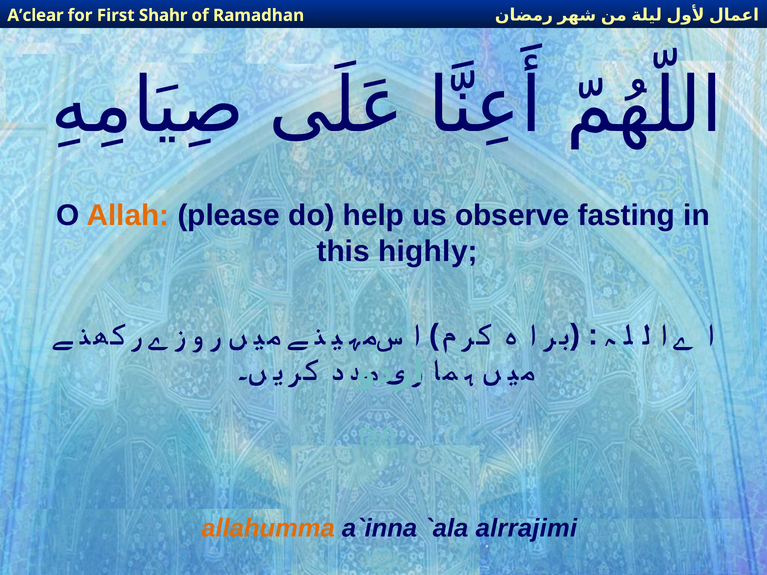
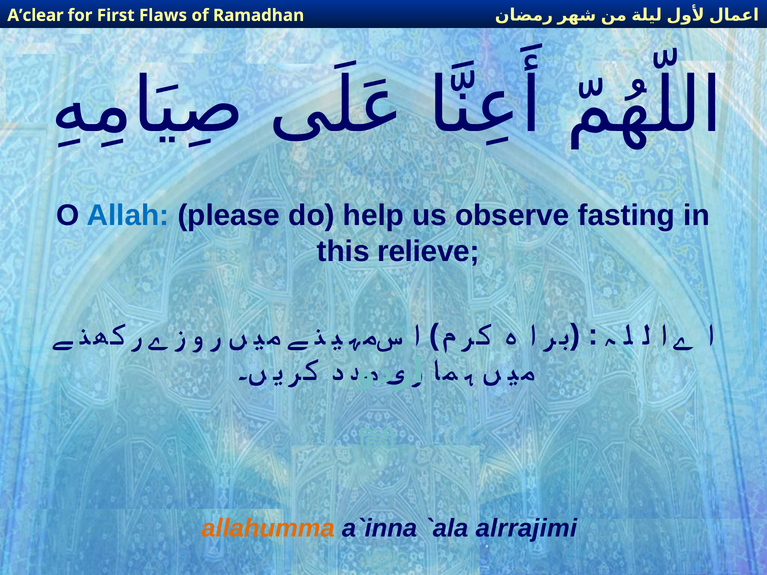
Shahr: Shahr -> Flaws (163, 15)
Allah colour: orange -> blue (128, 216)
highly: highly -> relieve (428, 251)
